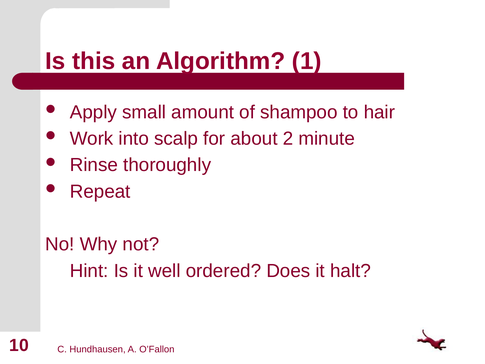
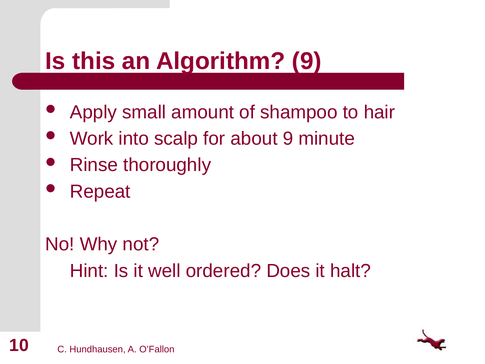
Algorithm 1: 1 -> 9 (307, 61)
about 2: 2 -> 9 (288, 138)
